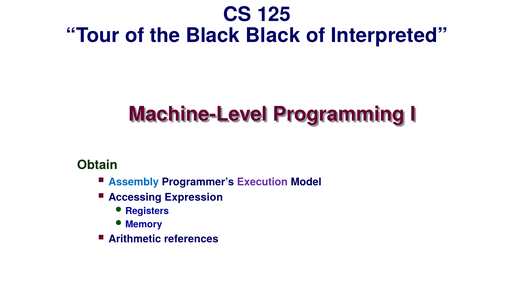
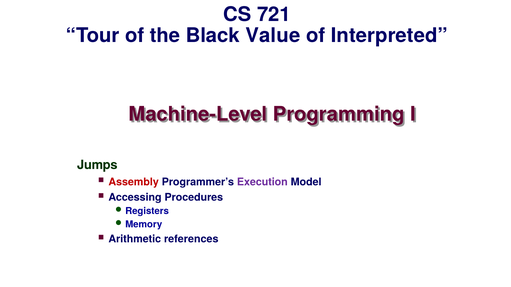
125: 125 -> 721 (274, 14)
Black Black: Black -> Value (273, 36)
Obtain: Obtain -> Jumps (97, 165)
Assembly colour: blue -> red (134, 182)
Expression: Expression -> Procedures (194, 198)
